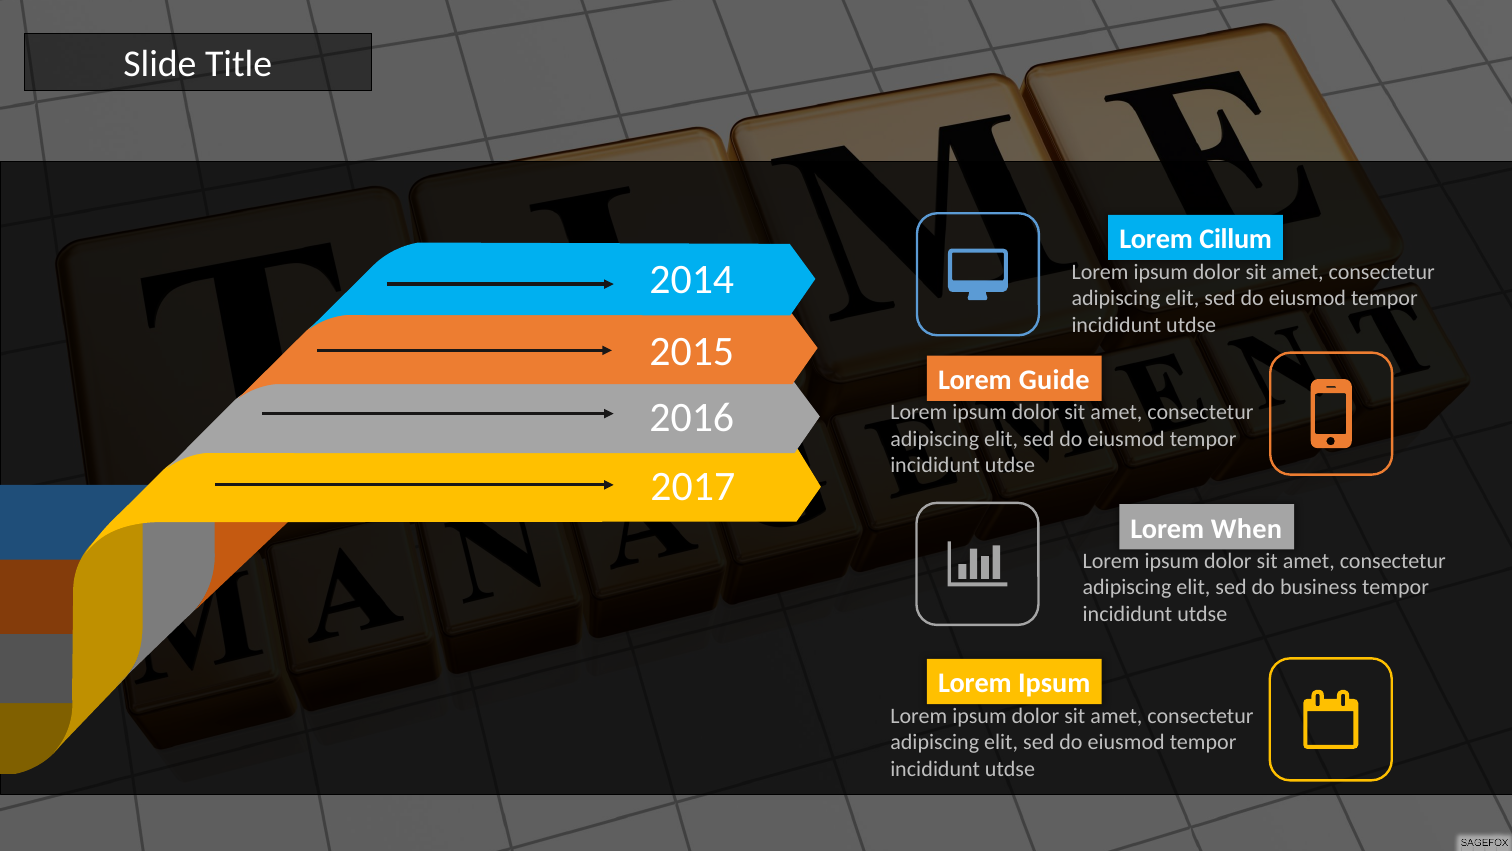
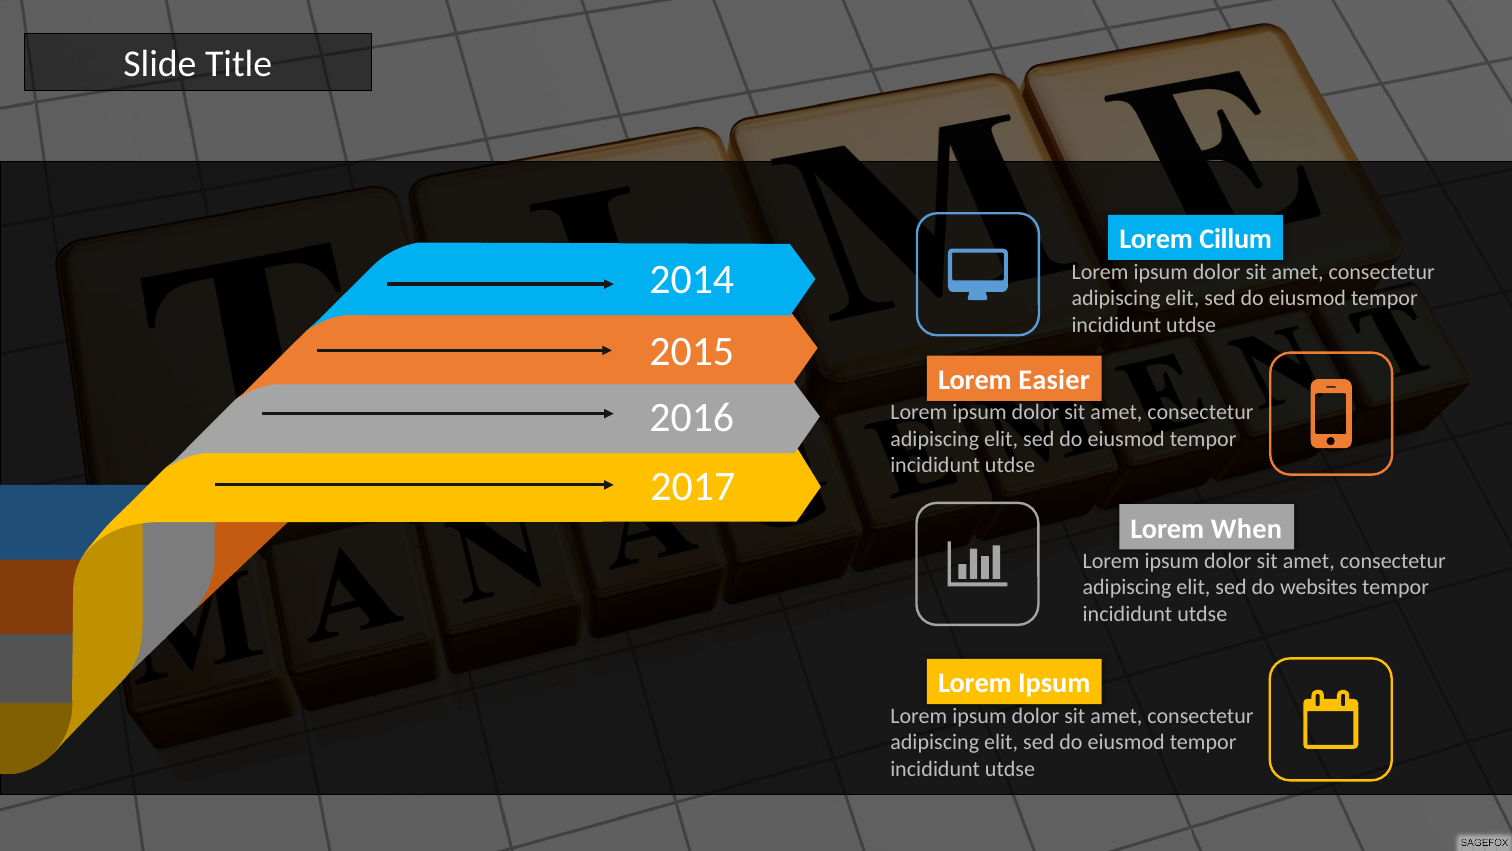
Guide: Guide -> Easier (1054, 380)
business: business -> websites (1319, 587)
